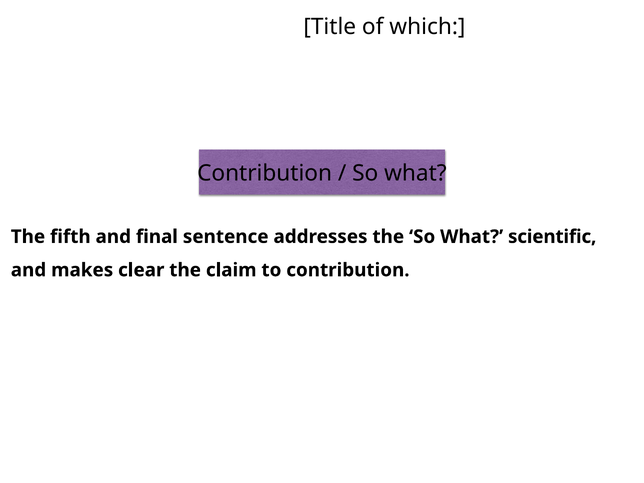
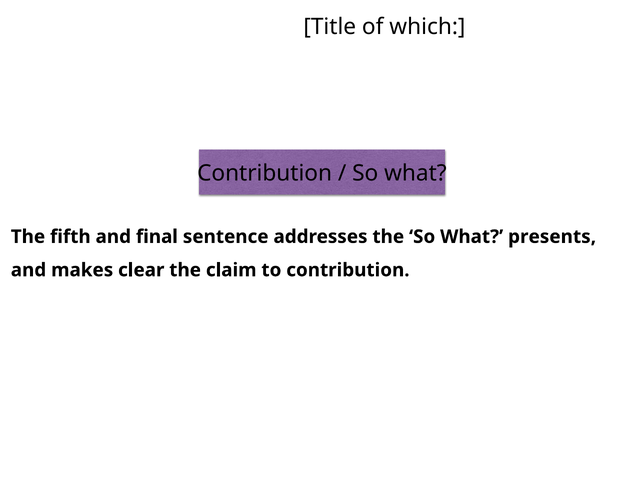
scientific: scientific -> presents (552, 237)
